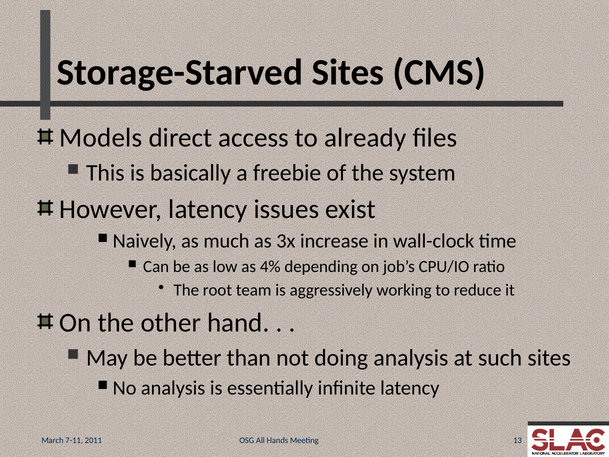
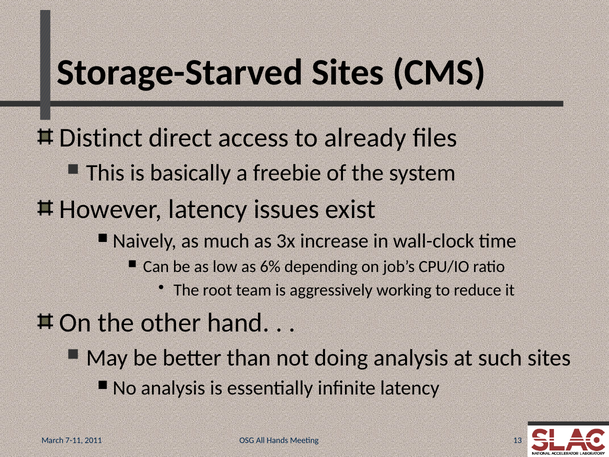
Models: Models -> Distinct (101, 138)
4%: 4% -> 6% (270, 266)
